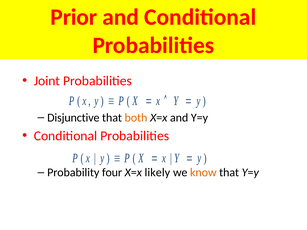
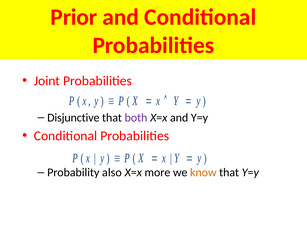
both colour: orange -> purple (136, 118)
four: four -> also (112, 173)
likely: likely -> more (157, 173)
